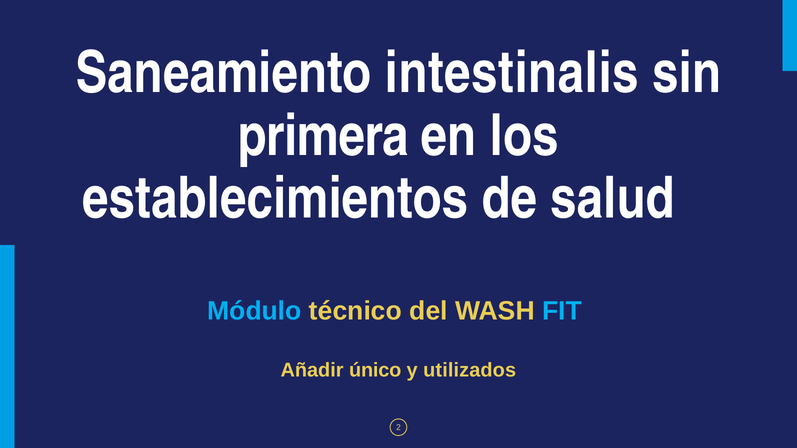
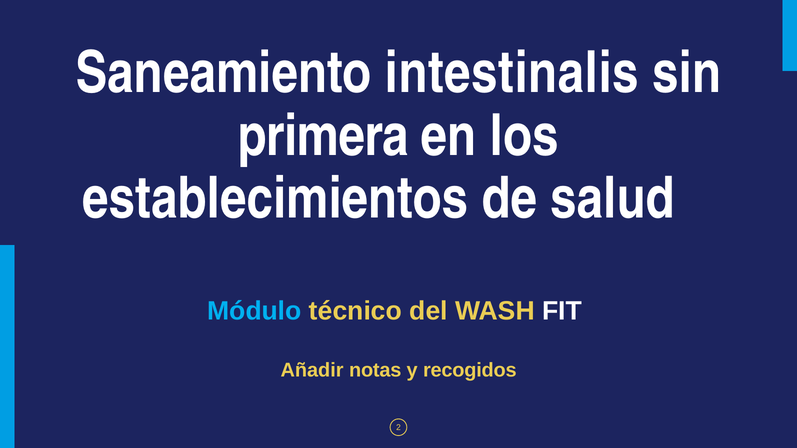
FIT colour: light blue -> white (562, 311)
único: único -> notas (375, 370)
utilizados: utilizados -> recogidos (470, 370)
